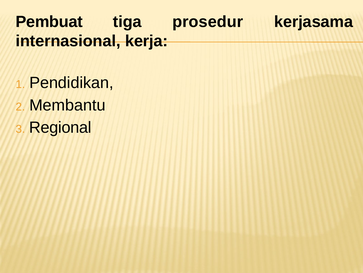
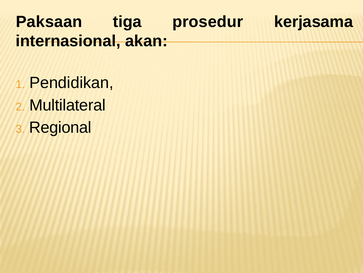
Pembuat: Pembuat -> Paksaan (49, 22)
kerja: kerja -> akan (146, 41)
Membantu: Membantu -> Multilateral (67, 105)
